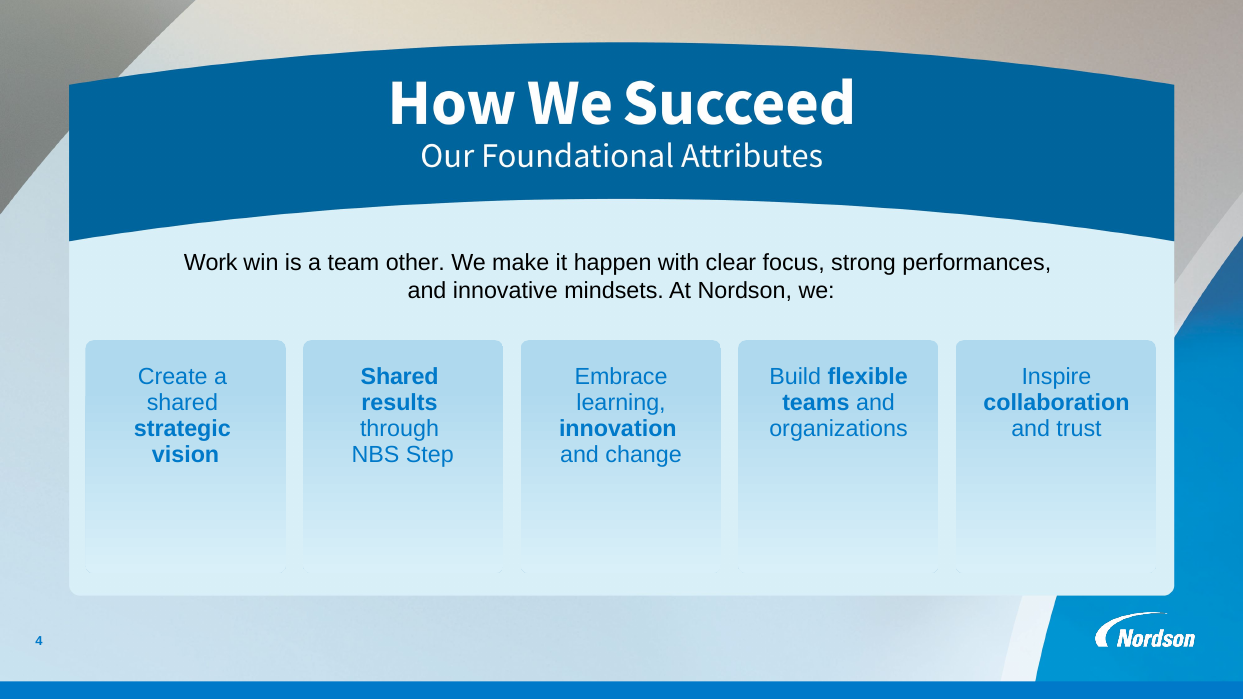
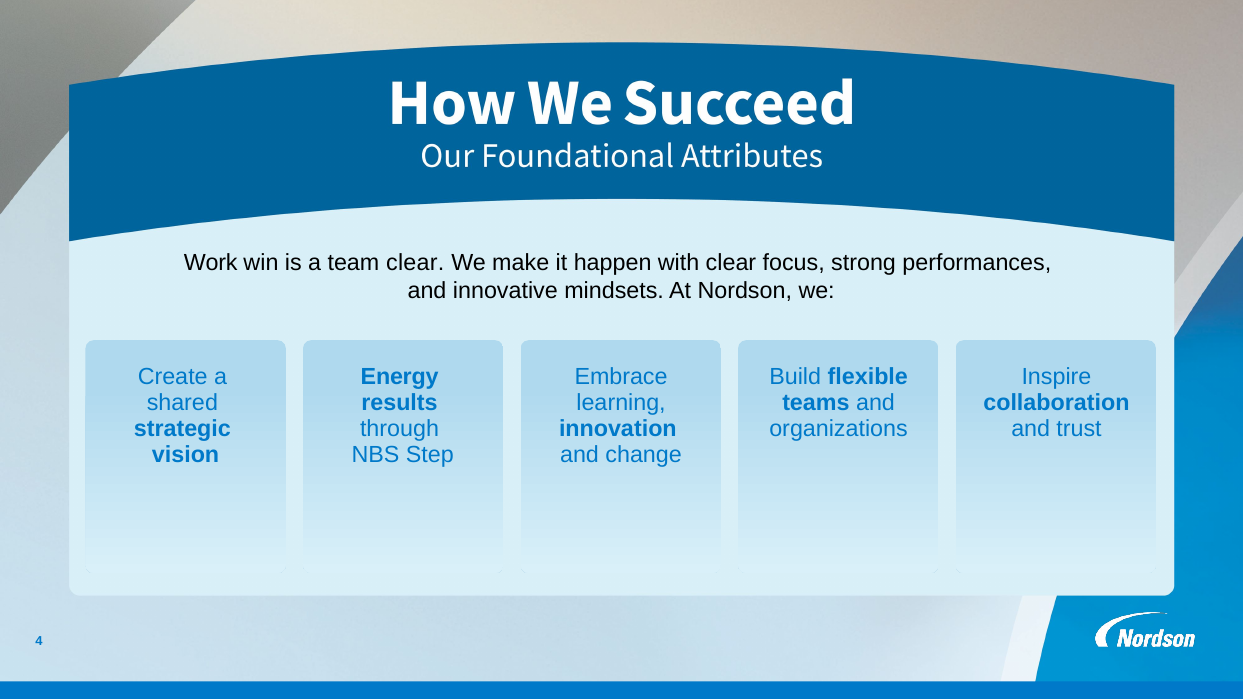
team other: other -> clear (415, 263)
Shared: Shared -> Energy (400, 377)
